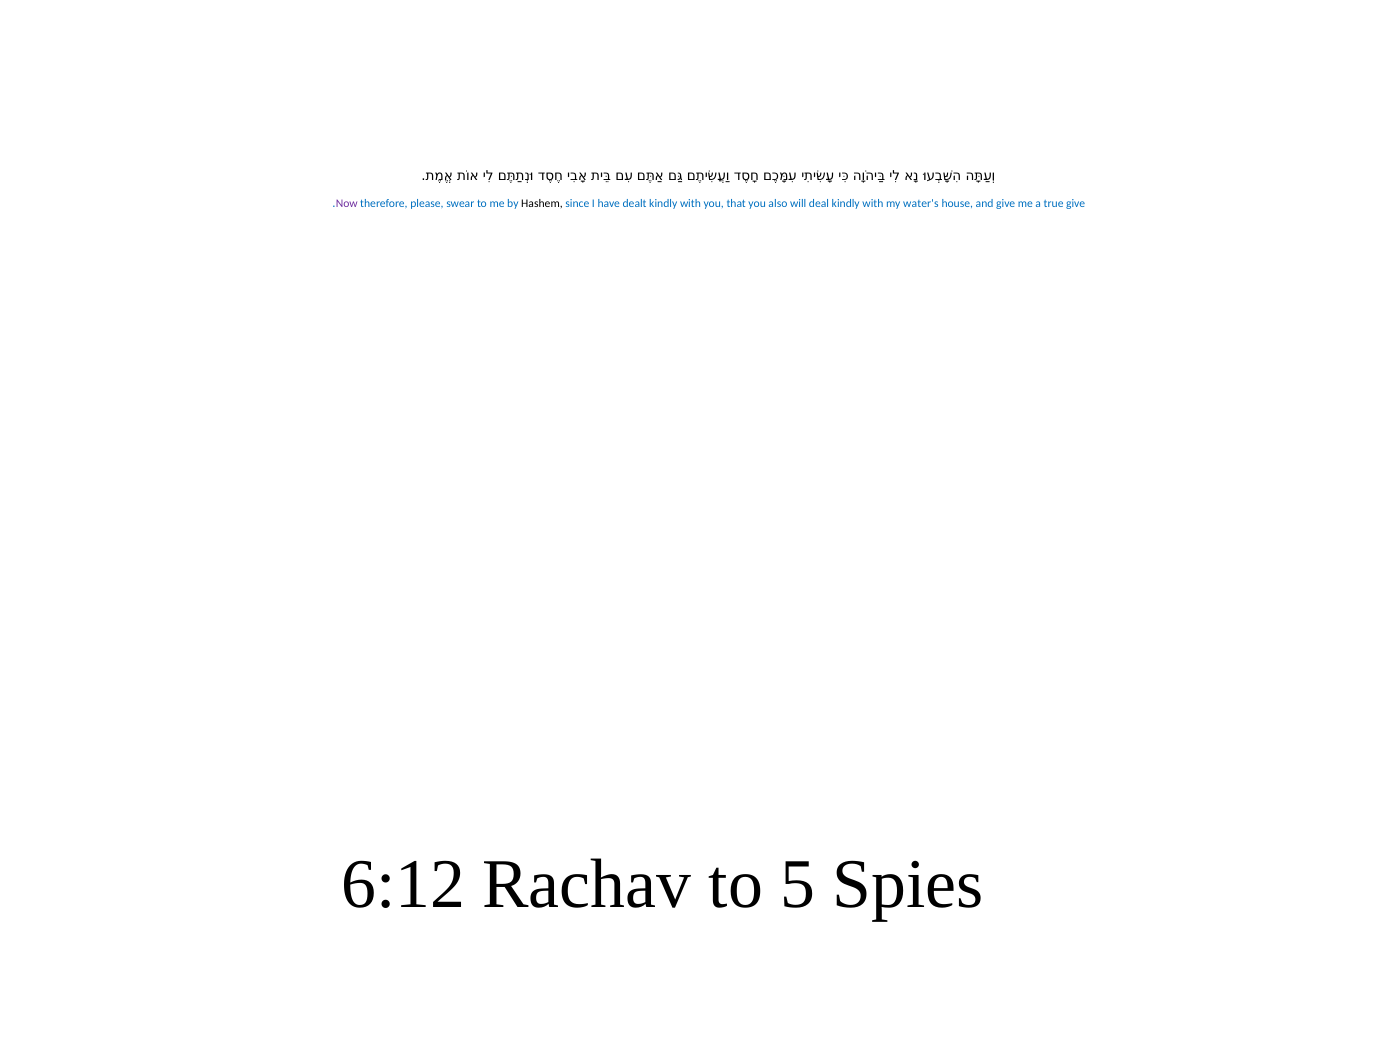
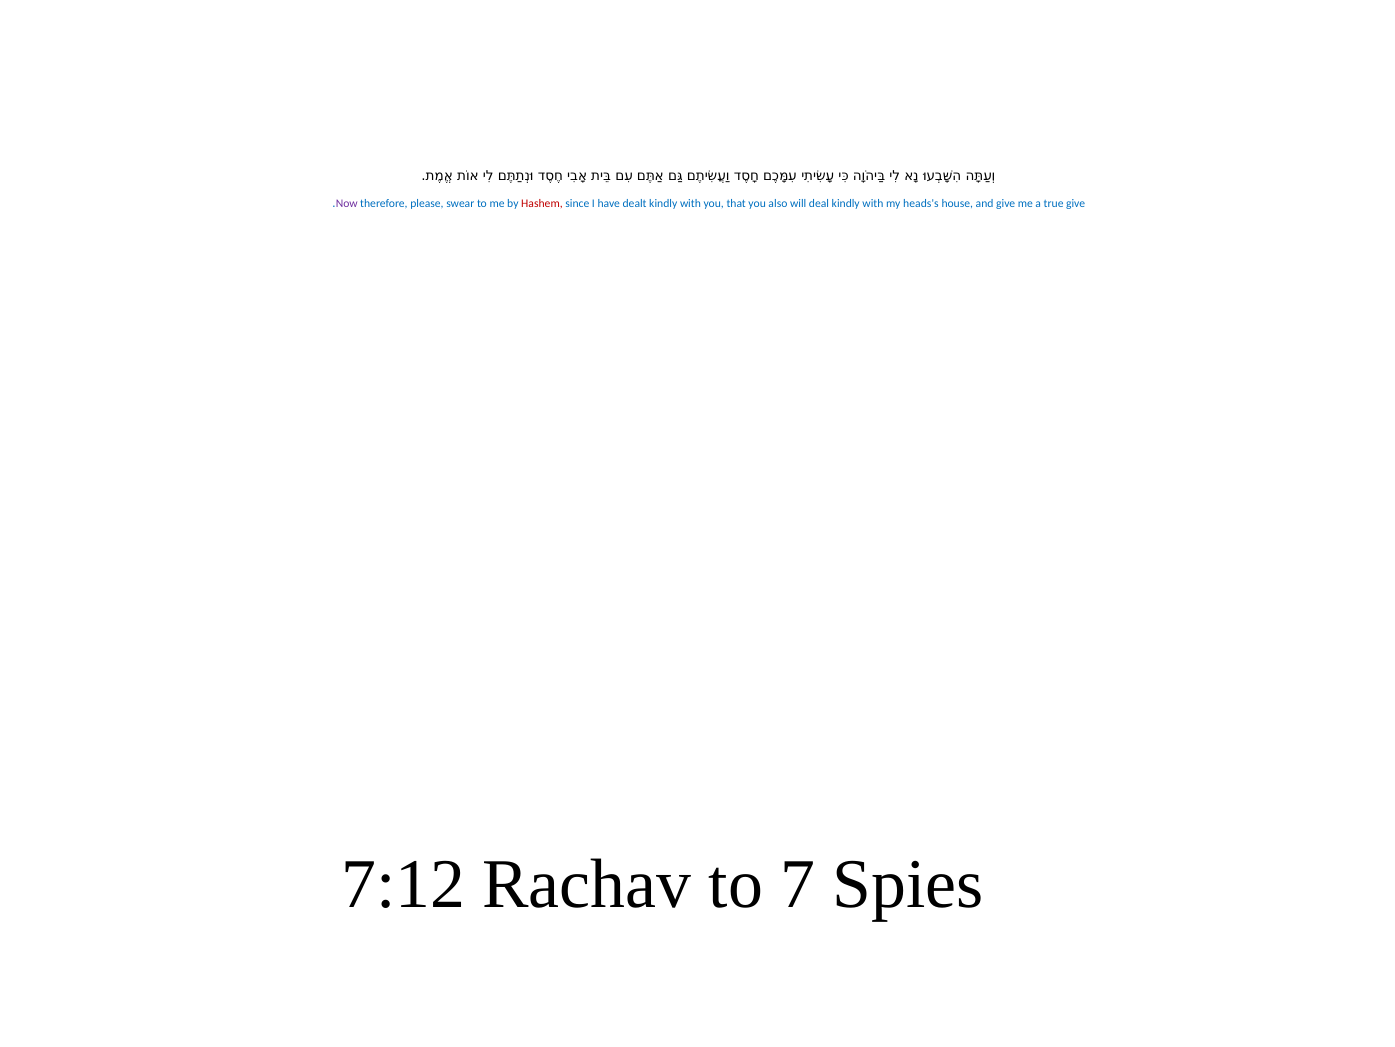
Hashem colour: black -> red (542, 204)
water's: water's -> heads's (921, 204)
6:12: 6:12 -> 7:12 (403, 884)
5: 5 -> 7 (798, 884)
